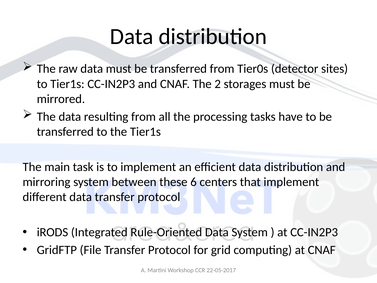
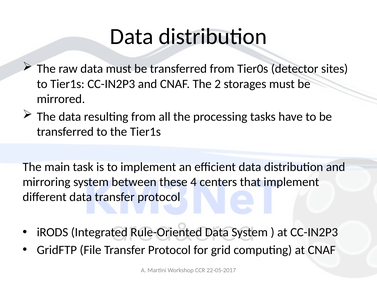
6: 6 -> 4 (194, 182)
